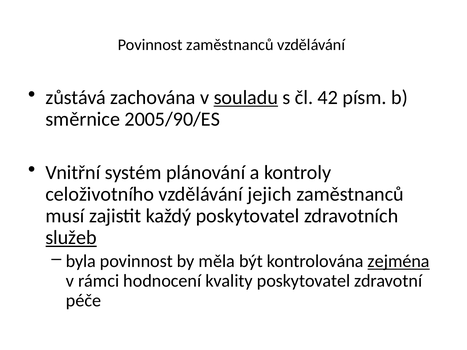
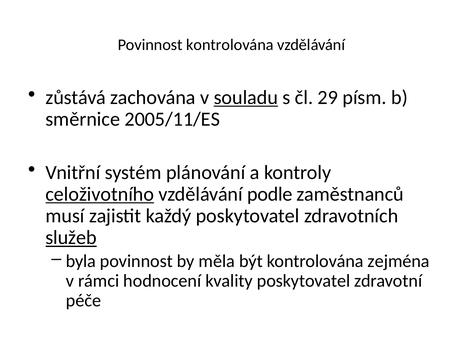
Povinnost zaměstnanců: zaměstnanců -> kontrolována (230, 45)
42: 42 -> 29 (328, 98)
2005/90/ES: 2005/90/ES -> 2005/11/ES (172, 119)
celoživotního underline: none -> present (100, 194)
jejich: jejich -> podle (270, 194)
zejména underline: present -> none (399, 262)
